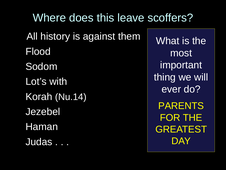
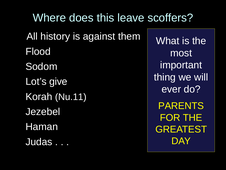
with: with -> give (58, 81)
Nu.14: Nu.14 -> Nu.11 (71, 97)
